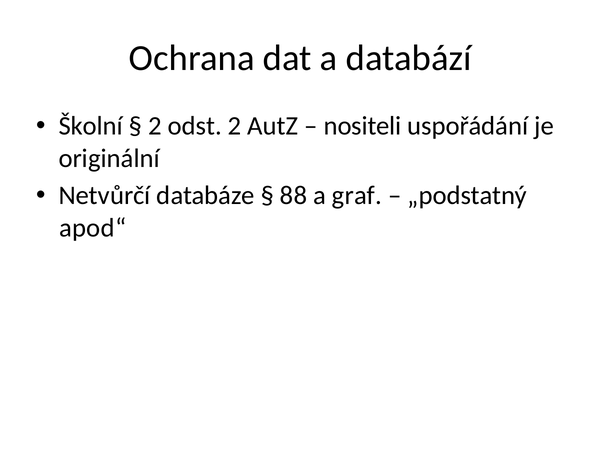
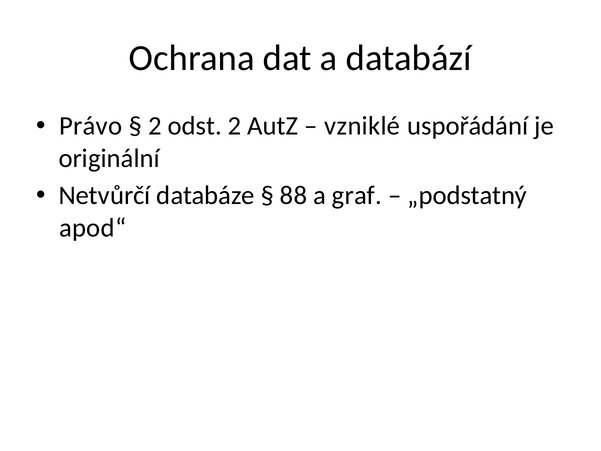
Školní: Školní -> Právo (91, 126)
nositeli: nositeli -> vzniklé (362, 126)
